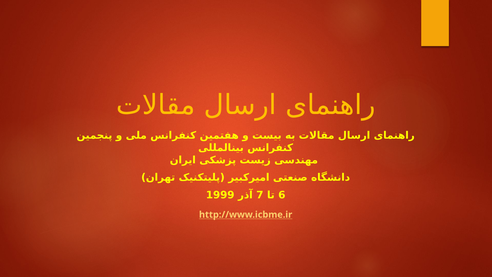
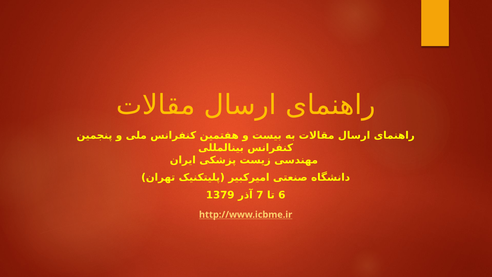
1999: 1999 -> 1379 (220, 195)
